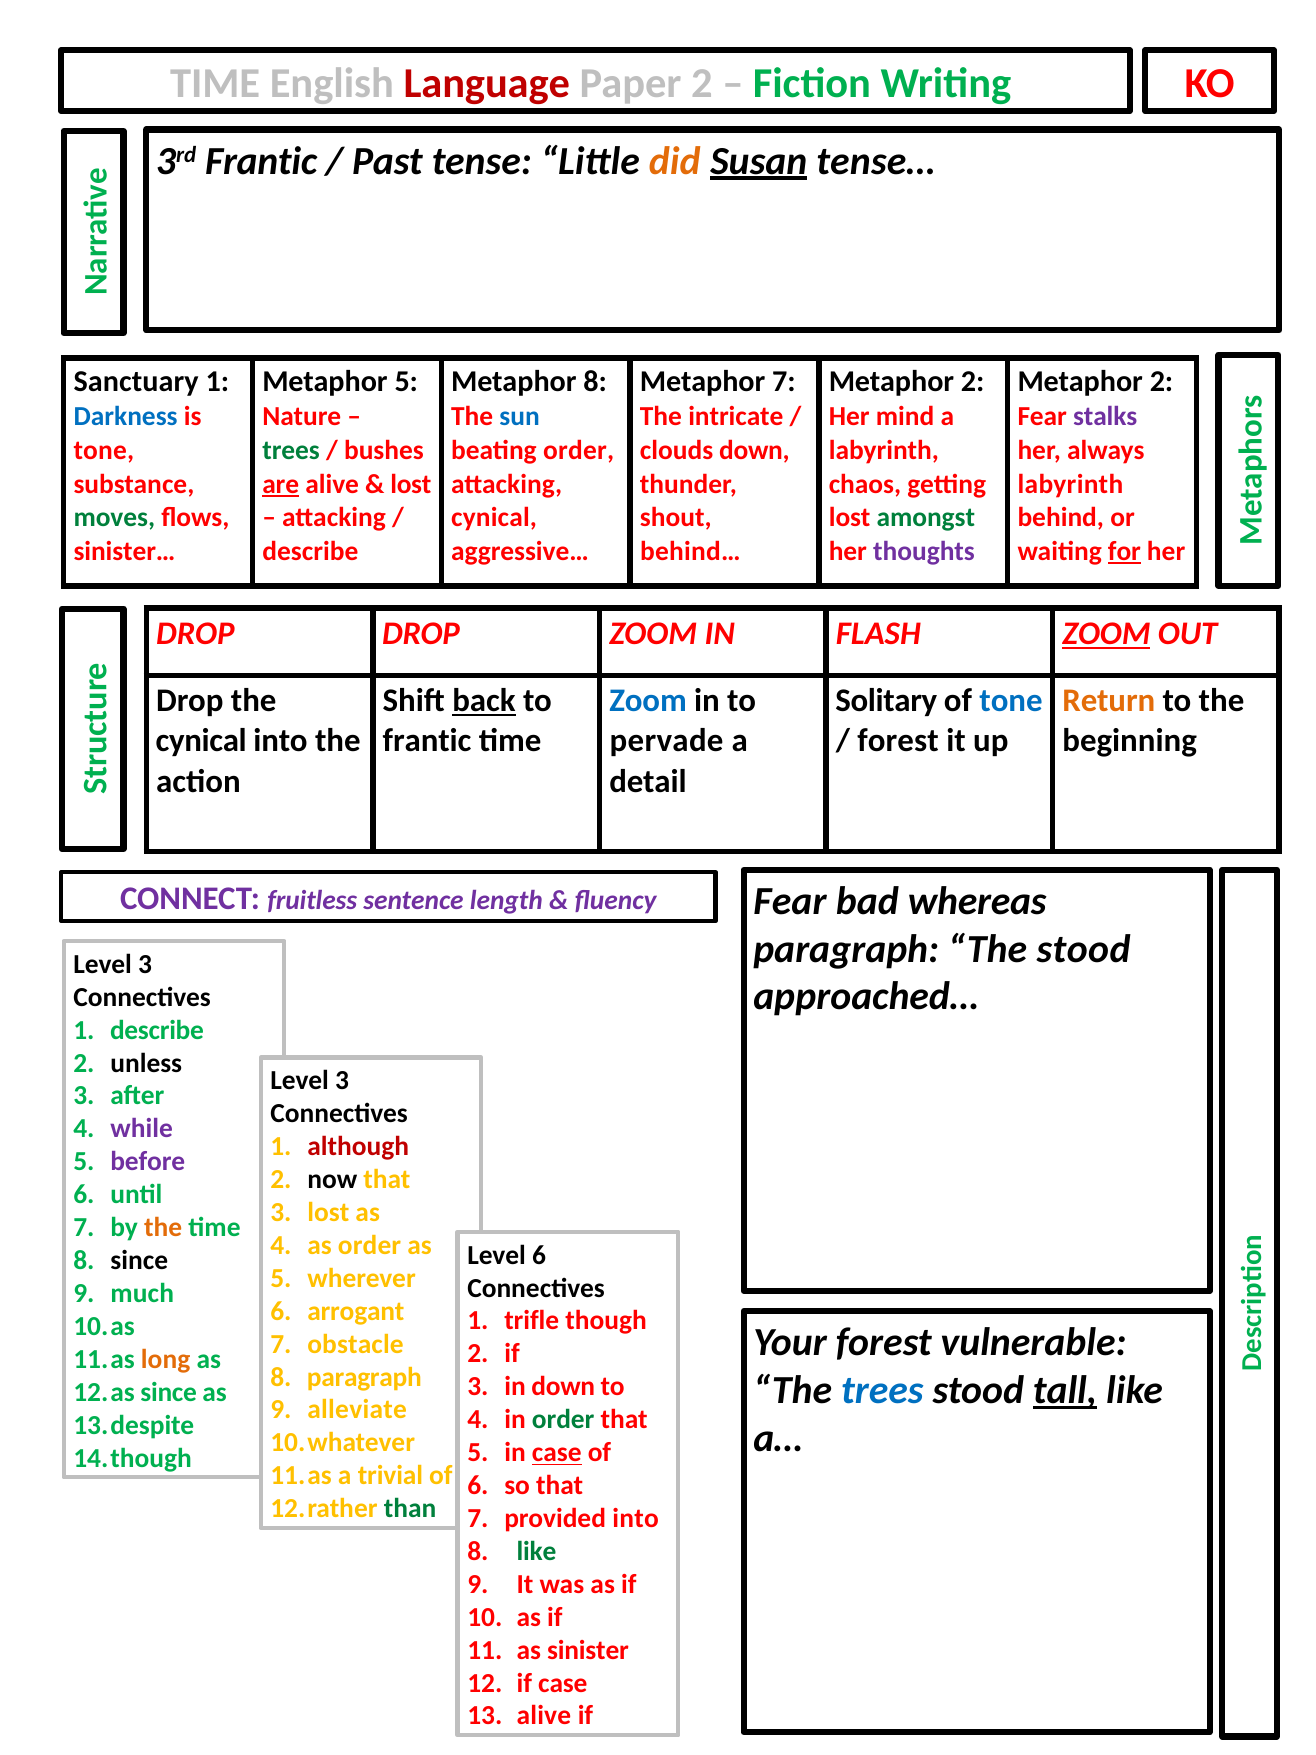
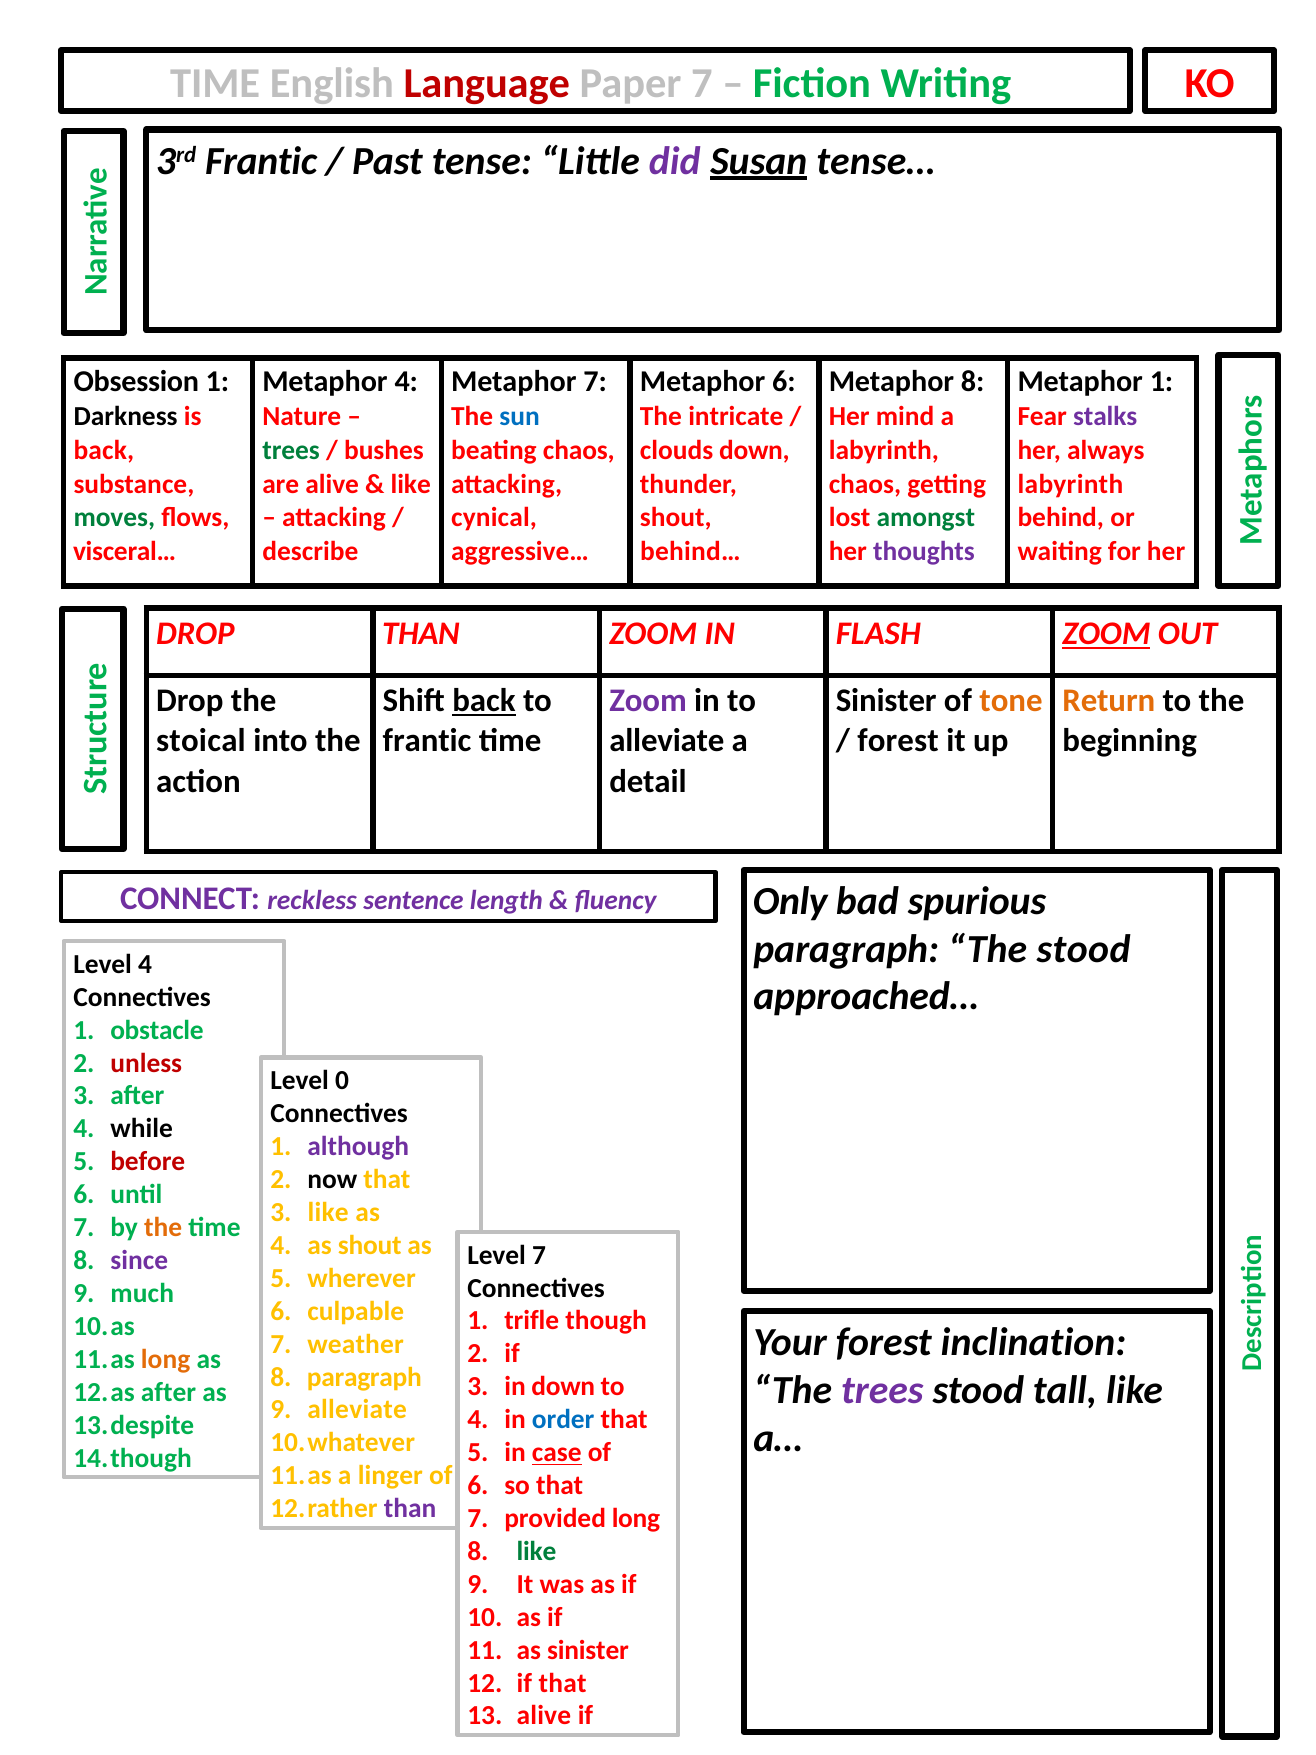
Paper 2: 2 -> 7 (702, 84)
did colour: orange -> purple (675, 161)
Sanctuary: Sanctuary -> Obsession (136, 382)
Metaphor 5: 5 -> 4 (406, 382)
Metaphor 8: 8 -> 7 (595, 382)
Metaphor 7: 7 -> 6 (784, 382)
2: 2 -> 8 (973, 382)
2: 2 -> 1 (1162, 382)
Darkness colour: blue -> black (126, 417)
tone: tone -> back (104, 450)
beating order: order -> chaos (579, 450)
are underline: present -> none (281, 484)
lost: lost -> like (411, 484)
sinister…: sinister… -> visceral… (125, 551)
for underline: present -> none (1124, 551)
DROP DROP: DROP -> THAN (421, 633)
Zoom colour: blue -> purple (648, 701)
Solitary: Solitary -> Sinister (886, 701)
tone colour: blue -> orange (1011, 701)
cynical: cynical -> stoical (201, 741)
pervade: pervade -> alleviate (667, 741)
Fear: Fear -> Only (790, 901)
whereas: whereas -> spurious (977, 901)
fruitless: fruitless -> reckless (312, 901)
3: 3 -> 4 (145, 964)
1 describe: describe -> obstacle (157, 1030)
unless colour: black -> red (146, 1063)
3: 3 -> 0 (342, 1081)
while colour: purple -> black (142, 1129)
although colour: red -> purple (358, 1146)
before colour: purple -> red (148, 1162)
3 lost: lost -> like (328, 1212)
as order: order -> shout (370, 1245)
Level 6: 6 -> 7 (539, 1255)
since colour: black -> purple (139, 1260)
arrogant: arrogant -> culpable (356, 1311)
vulnerable: vulnerable -> inclination (1034, 1342)
obstacle: obstacle -> weather (356, 1344)
trees colour: blue -> purple (882, 1390)
tall underline: present -> none (1065, 1390)
since: since -> after (169, 1392)
order colour: green -> blue (563, 1419)
trivial: trivial -> linger (390, 1475)
than colour: green -> purple (410, 1508)
provided into: into -> long (636, 1518)
if case: case -> that (563, 1683)
